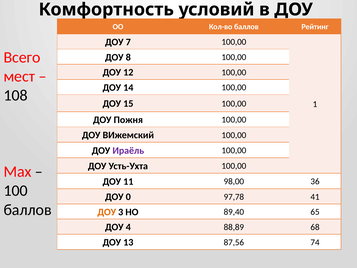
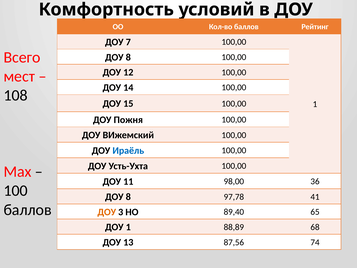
Ираёль colour: purple -> blue (128, 150)
0: 0 -> 8 (128, 197)
ДОУ 4: 4 -> 1 (128, 227)
